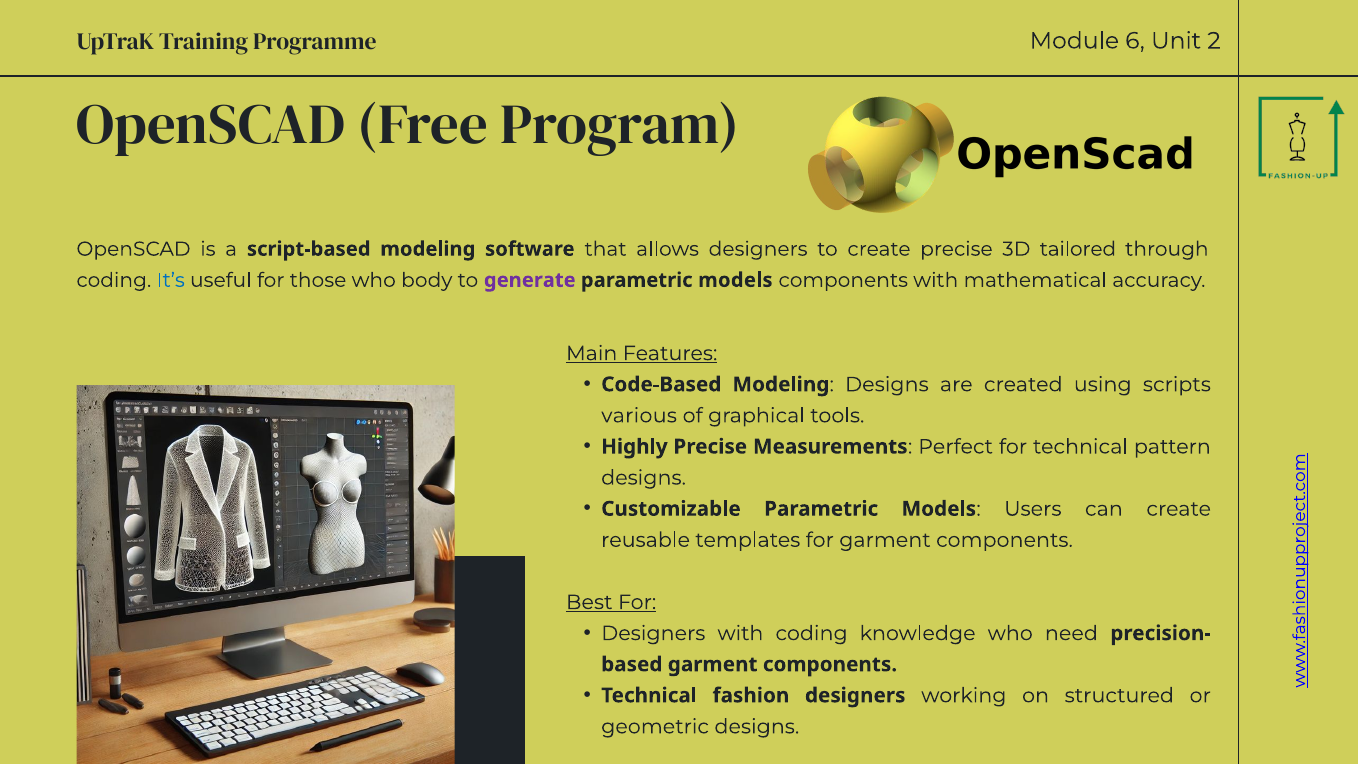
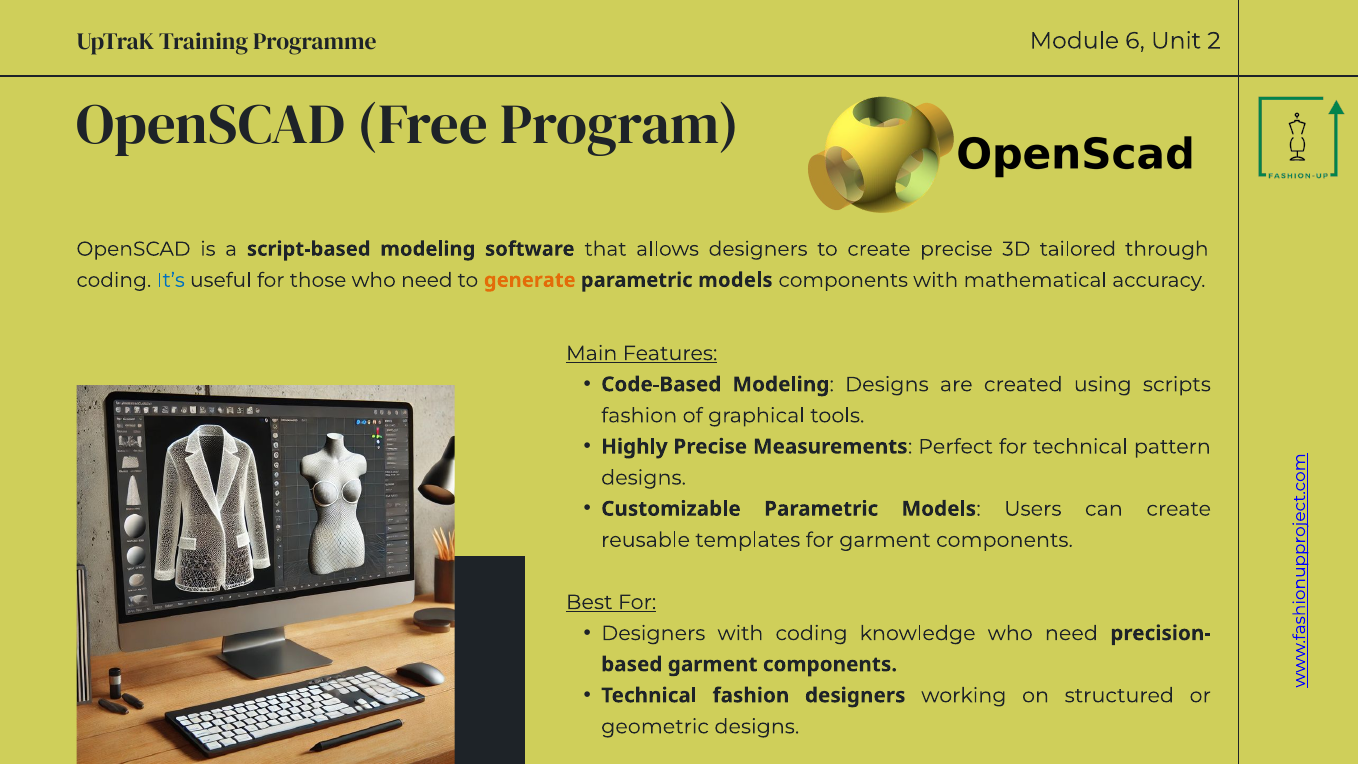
those who body: body -> need (427, 280)
generate colour: purple -> orange (530, 280)
various: various -> fashion (639, 416)
